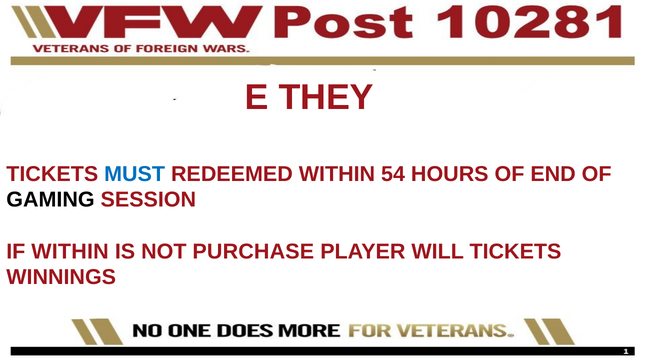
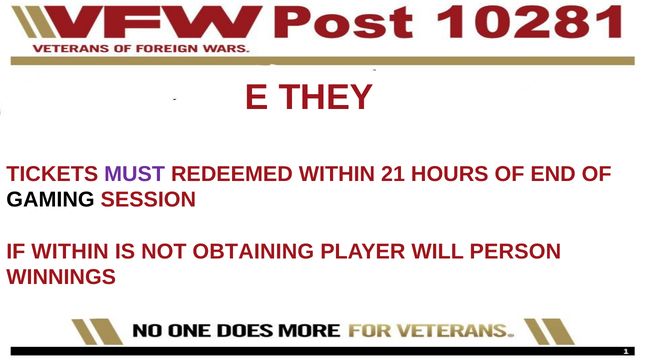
MUST colour: blue -> purple (135, 174)
54: 54 -> 21 (393, 174)
PURCHASE: PURCHASE -> OBTAINING (253, 251)
WILL TICKETS: TICKETS -> PERSON (515, 251)
